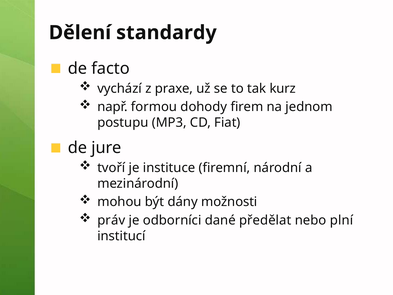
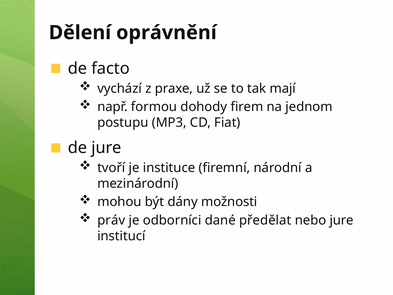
standardy: standardy -> oprávnění (166, 33)
kurz: kurz -> mají (283, 88)
nebo plní: plní -> jure (342, 220)
